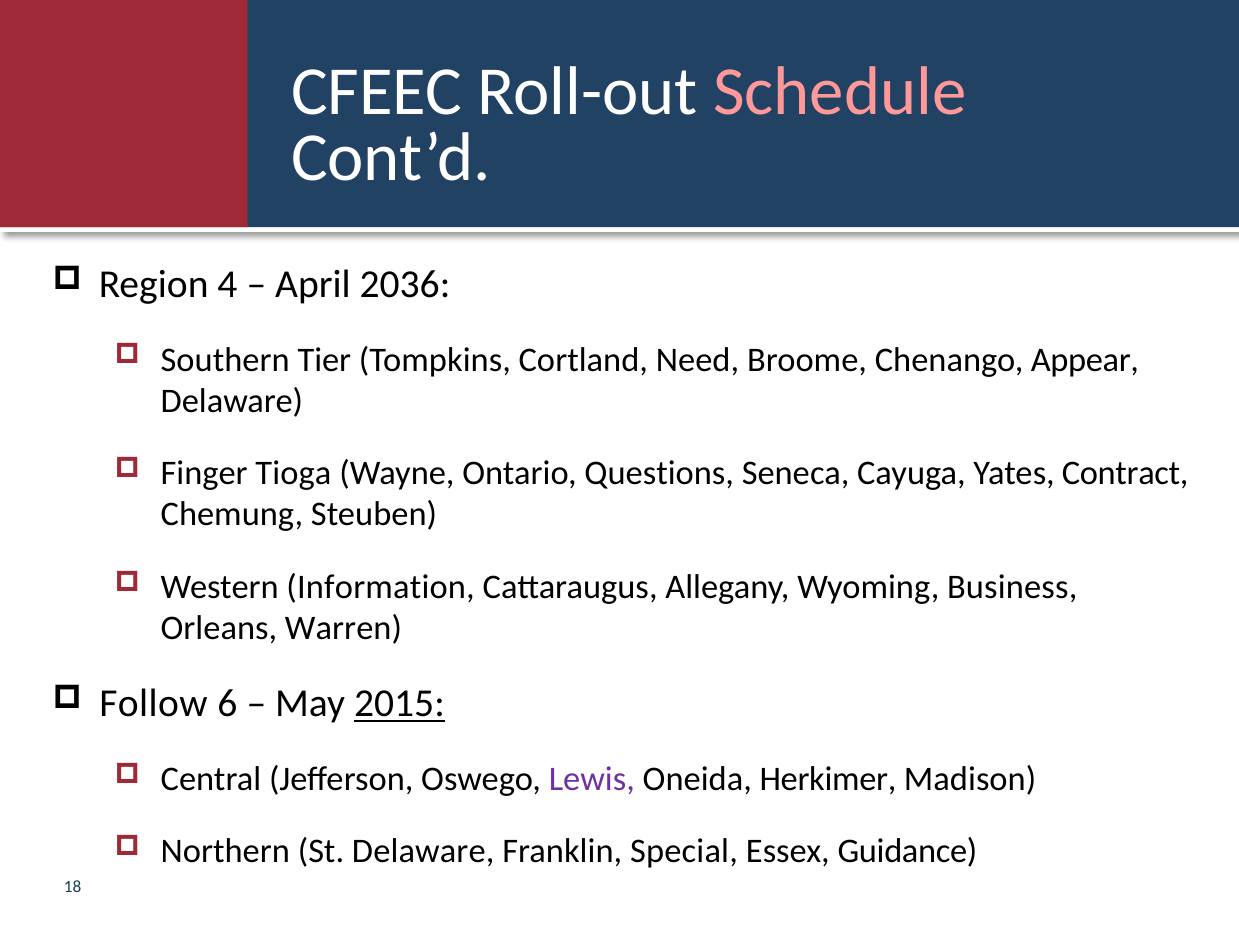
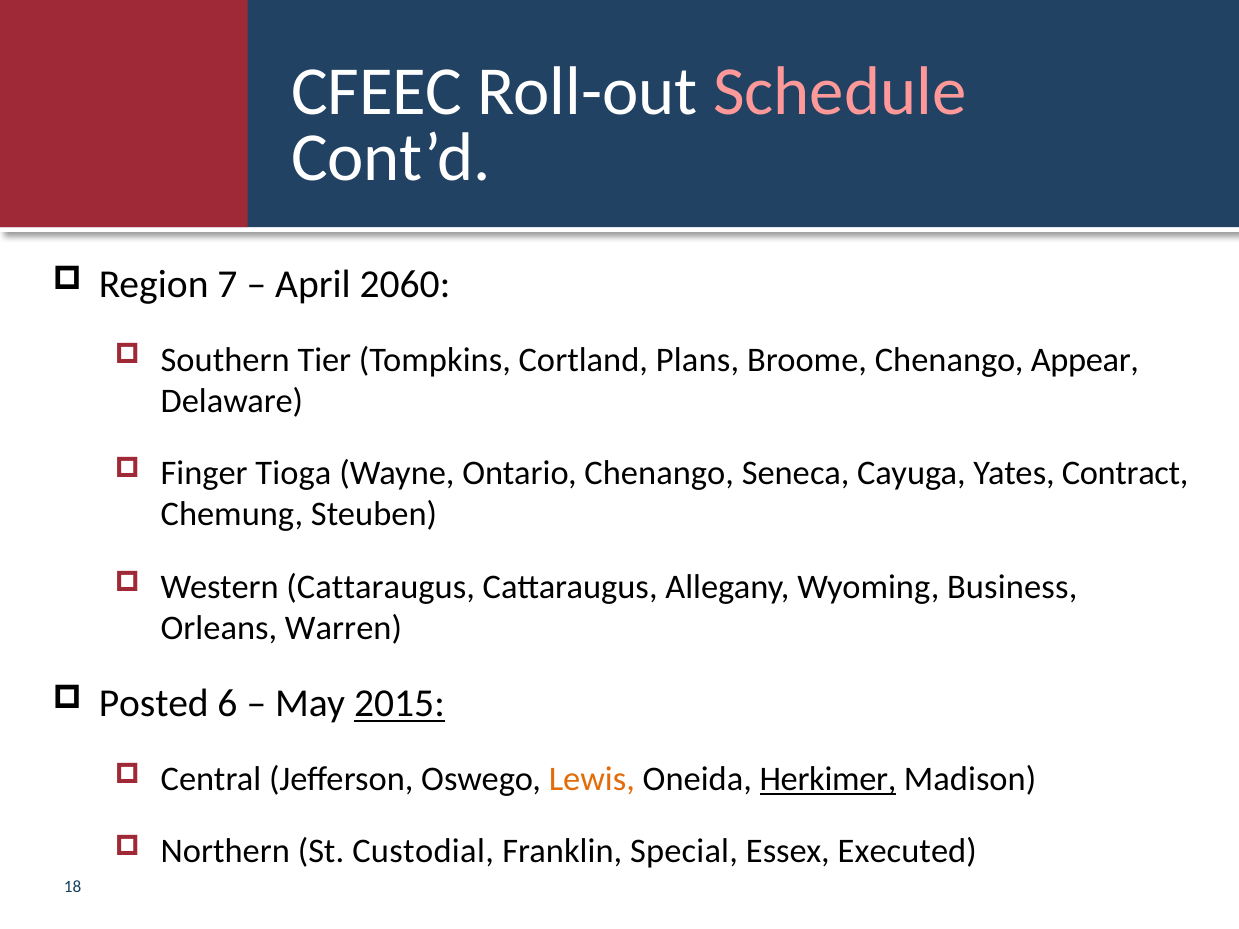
4: 4 -> 7 (228, 285)
2036: 2036 -> 2060 (405, 285)
Need: Need -> Plans (697, 360)
Ontario Questions: Questions -> Chenango (659, 473)
Western Information: Information -> Cattaraugus (381, 587)
Follow: Follow -> Posted (154, 704)
Lewis colour: purple -> orange (592, 779)
Herkimer underline: none -> present (828, 779)
St Delaware: Delaware -> Custodial (423, 851)
Guidance: Guidance -> Executed (907, 851)
